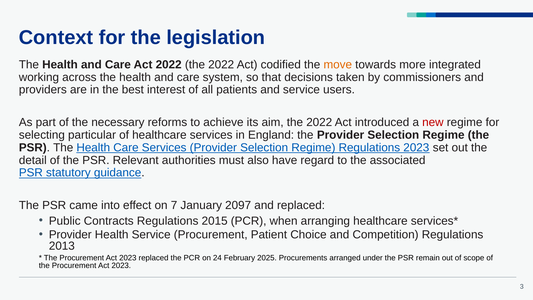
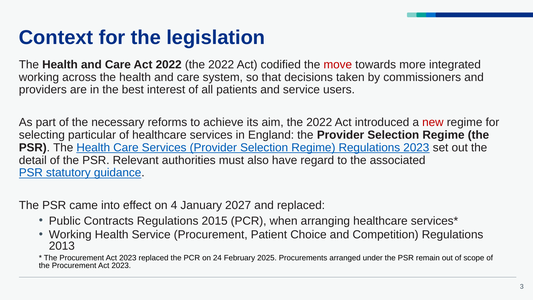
move colour: orange -> red (338, 65)
7: 7 -> 4 (174, 205)
2097: 2097 -> 2027 (238, 205)
Provider: Provider -> Working (70, 235)
